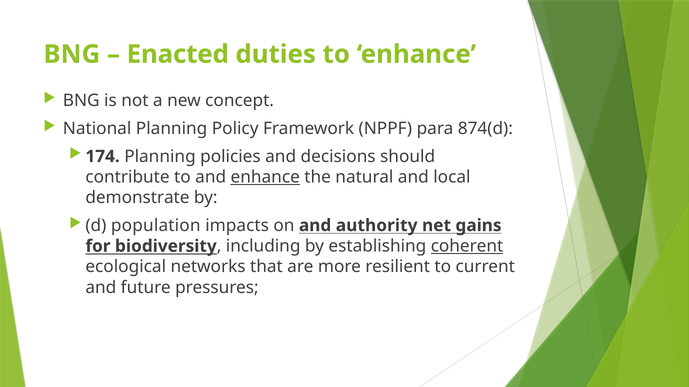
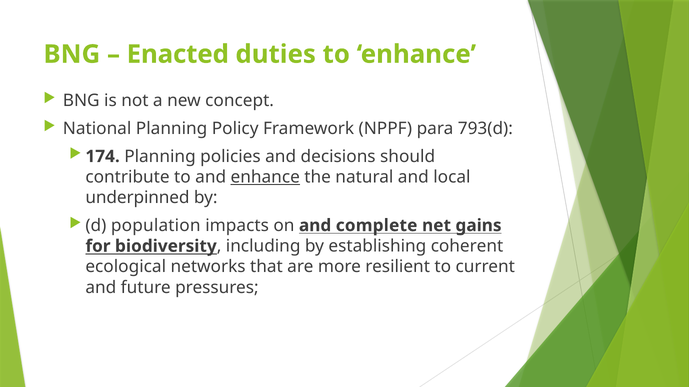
874(d: 874(d -> 793(d (485, 129)
demonstrate: demonstrate -> underpinned (137, 198)
authority: authority -> complete (377, 226)
coherent underline: present -> none (467, 246)
